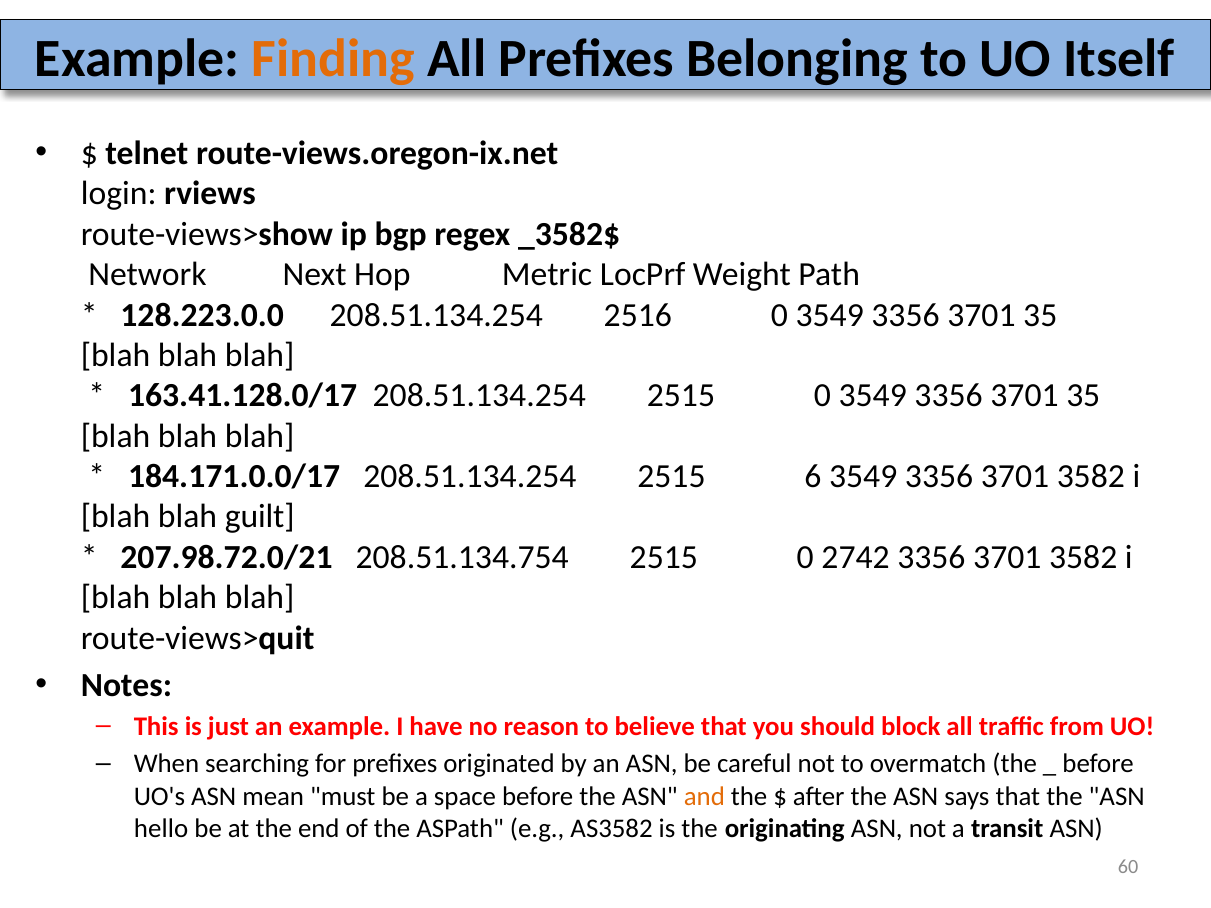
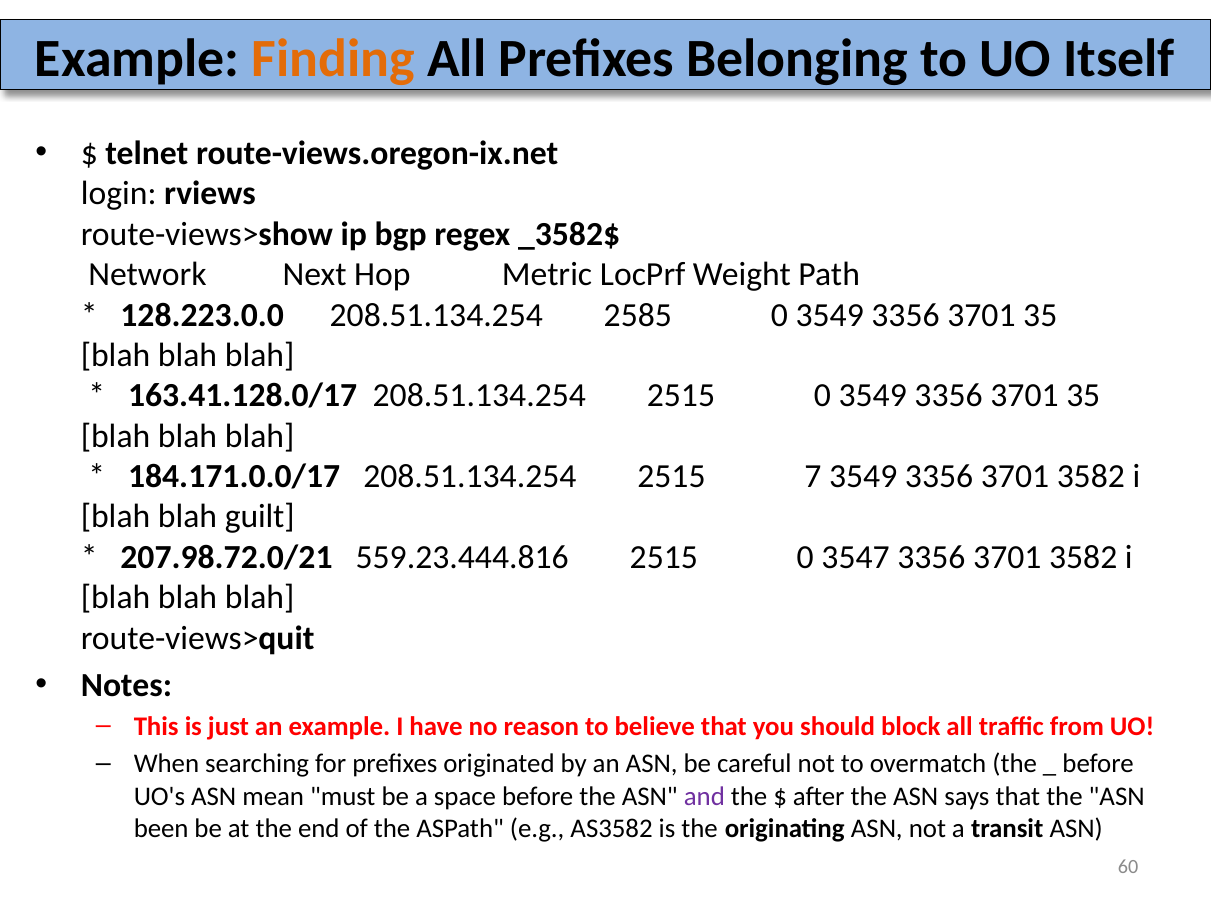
2516: 2516 -> 2585 (638, 315)
6: 6 -> 7 (813, 477)
208.51.134.754: 208.51.134.754 -> 559.23.444.816 (462, 557)
2742: 2742 -> 3547 (856, 557)
and colour: orange -> purple (704, 796)
hello: hello -> been (161, 829)
